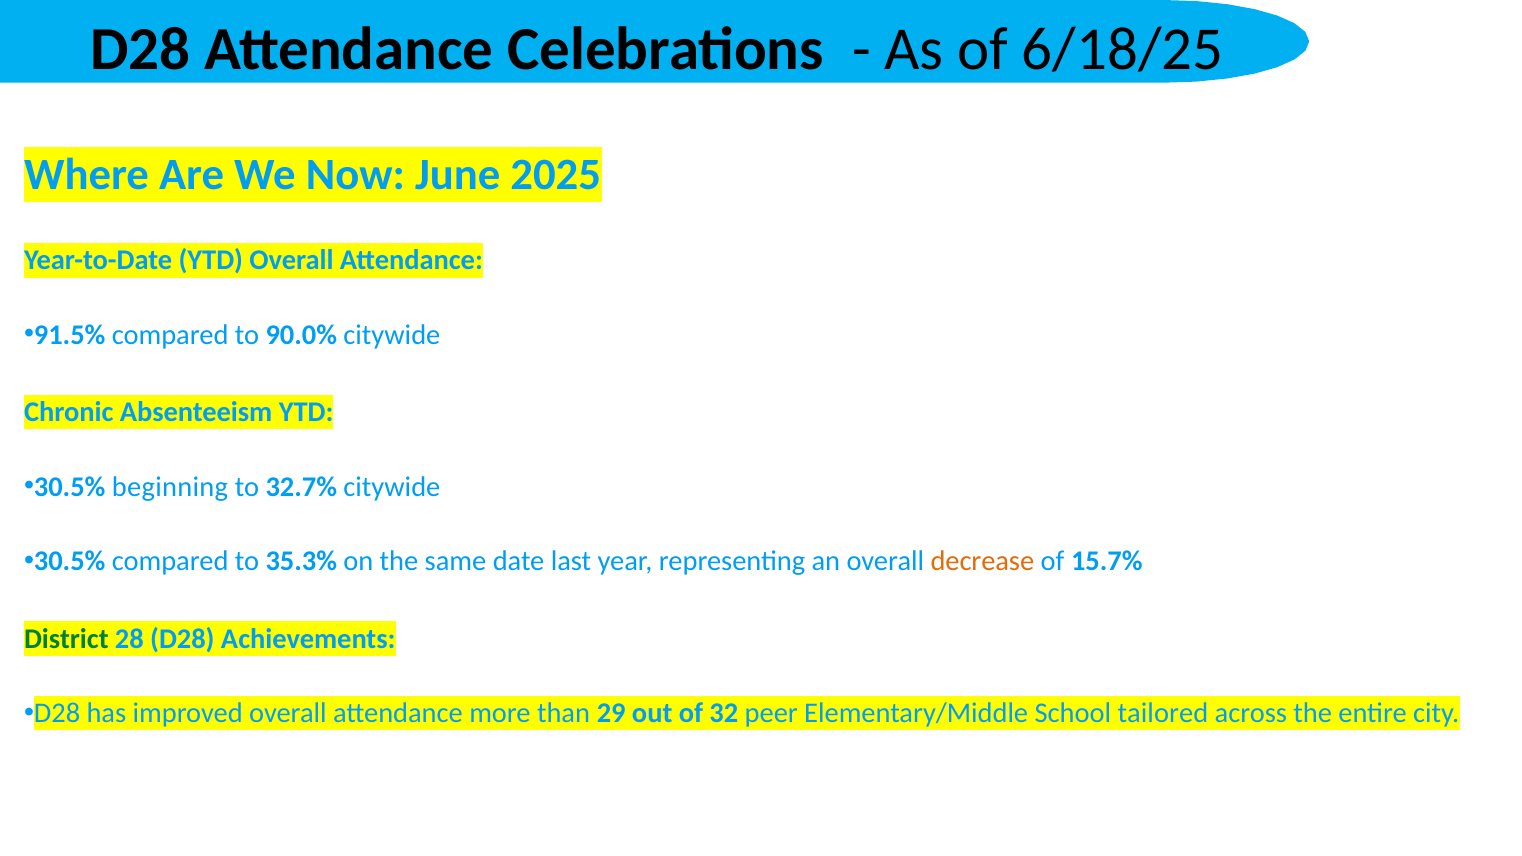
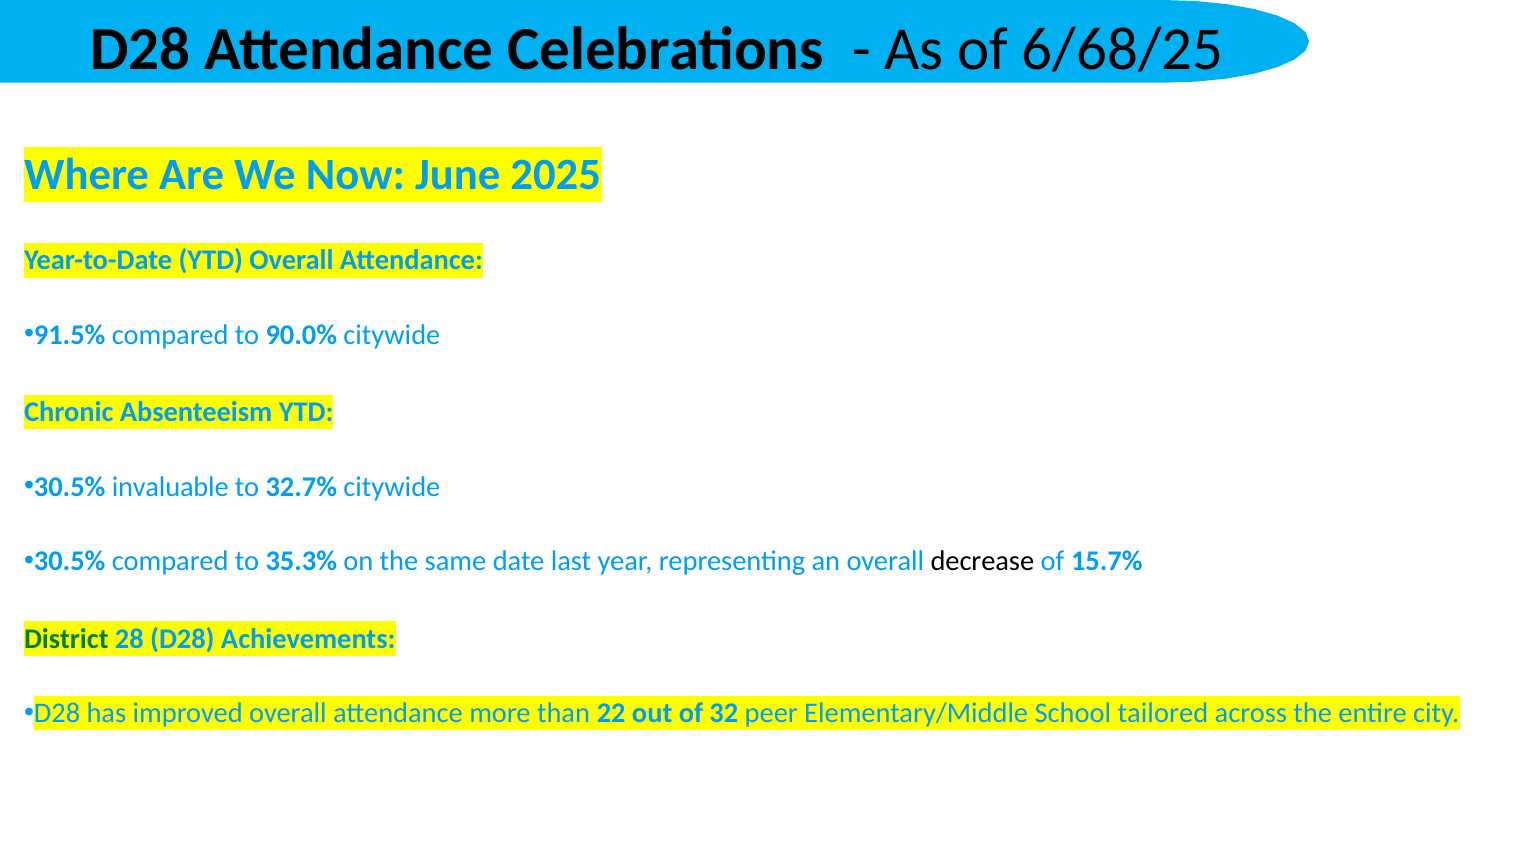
6/18/25: 6/18/25 -> 6/68/25 (1123, 50)
beginning: beginning -> invaluable (170, 487)
decrease colour: orange -> black (982, 561)
29: 29 -> 22 (611, 713)
